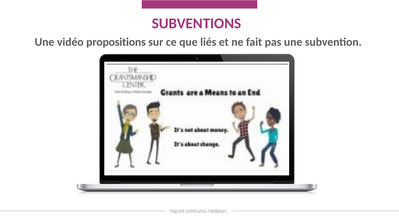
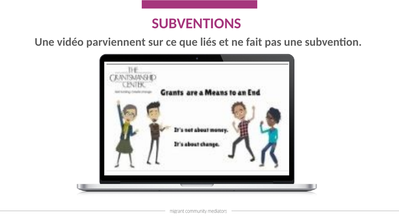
propositions: propositions -> parviennent (116, 42)
